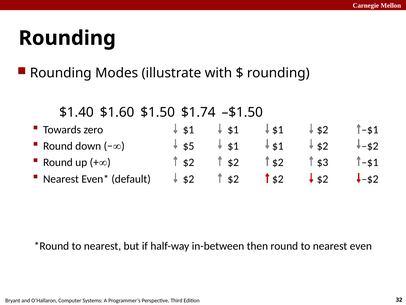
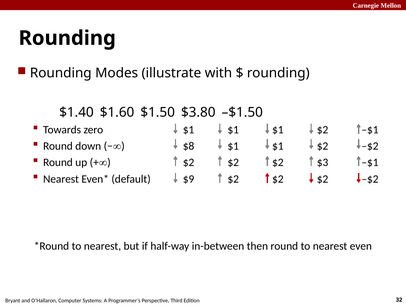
$1.74: $1.74 -> $3.80 (198, 112)
$5: $5 -> $8 (189, 146)
default $2: $2 -> $9 (189, 179)
